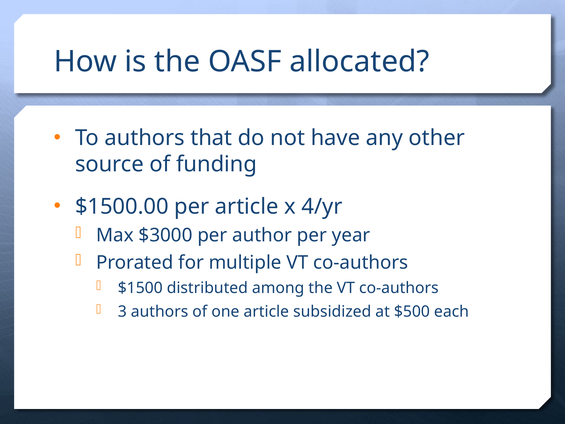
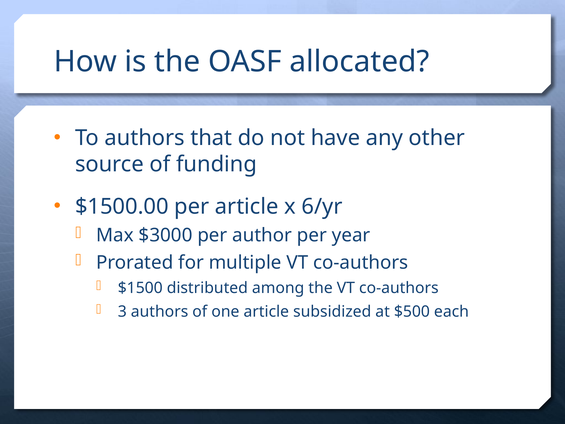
4/yr: 4/yr -> 6/yr (322, 206)
